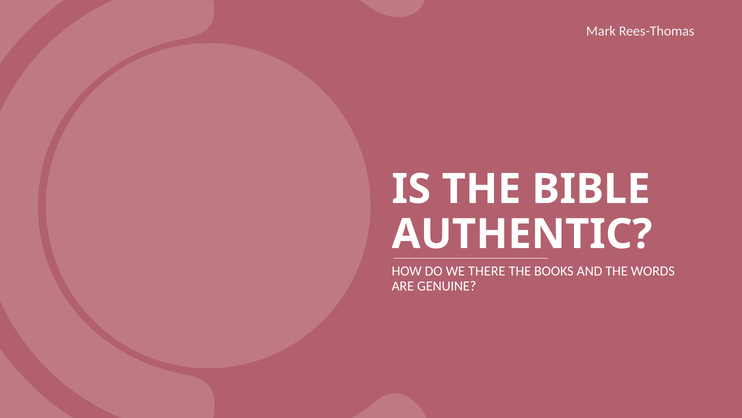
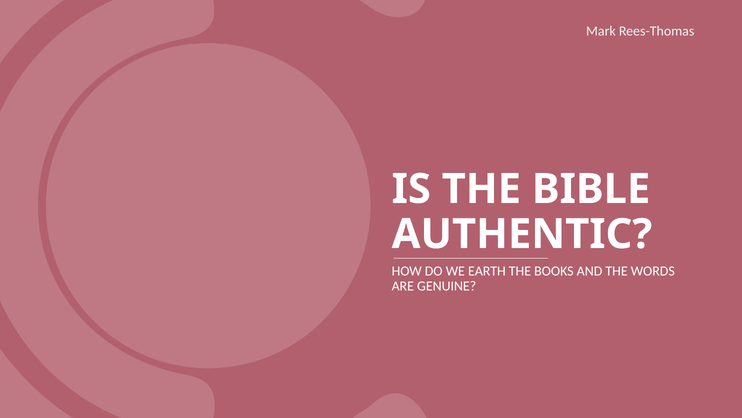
THERE: THERE -> EARTH (487, 271)
